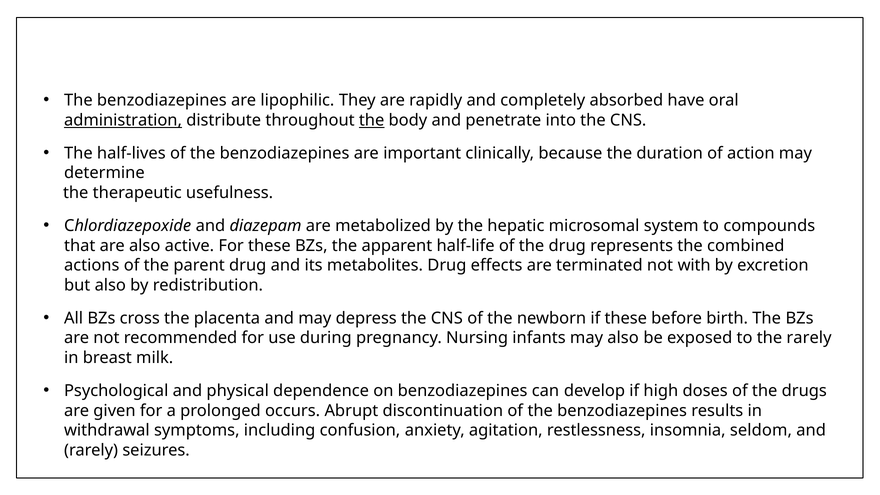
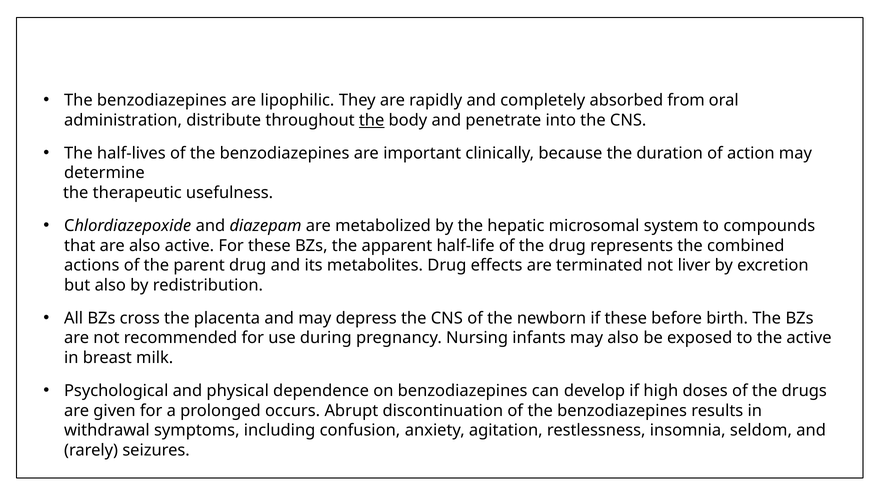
have: have -> from (686, 100)
administration underline: present -> none (123, 120)
with: with -> liver (694, 265)
the rarely: rarely -> active (809, 338)
